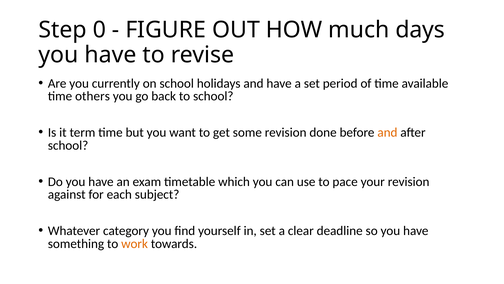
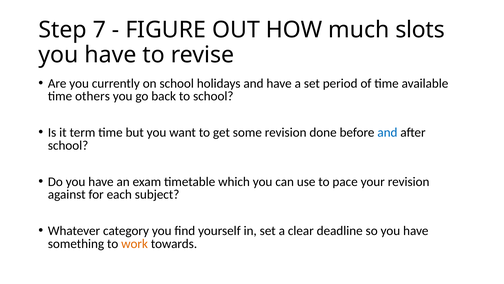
0: 0 -> 7 (99, 30)
days: days -> slots (420, 30)
and colour: orange -> blue (387, 132)
